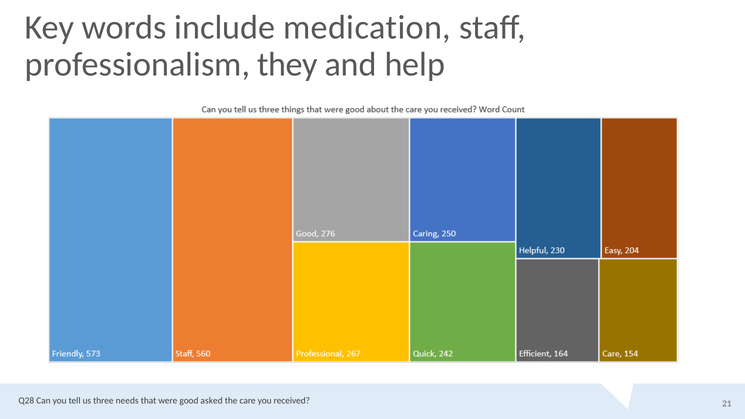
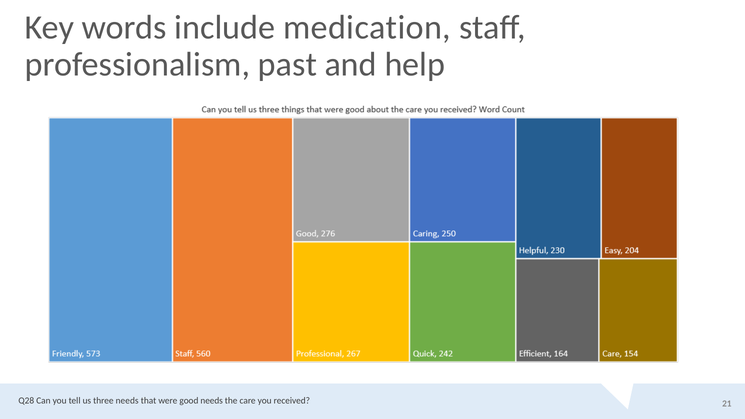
they: they -> past (287, 64)
good asked: asked -> needs (212, 401)
